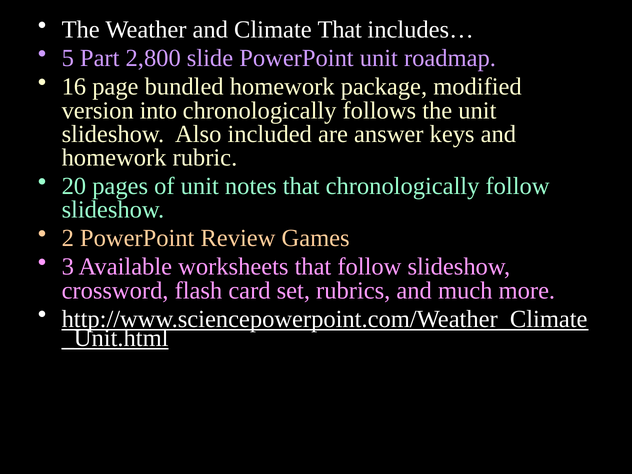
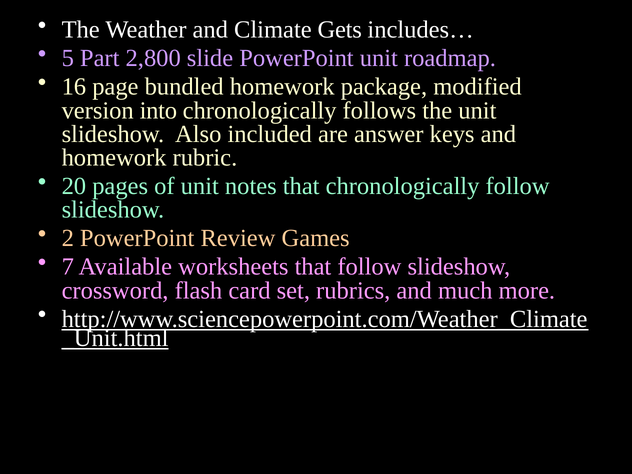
Climate That: That -> Gets (340, 30)
3: 3 -> 7 (68, 267)
